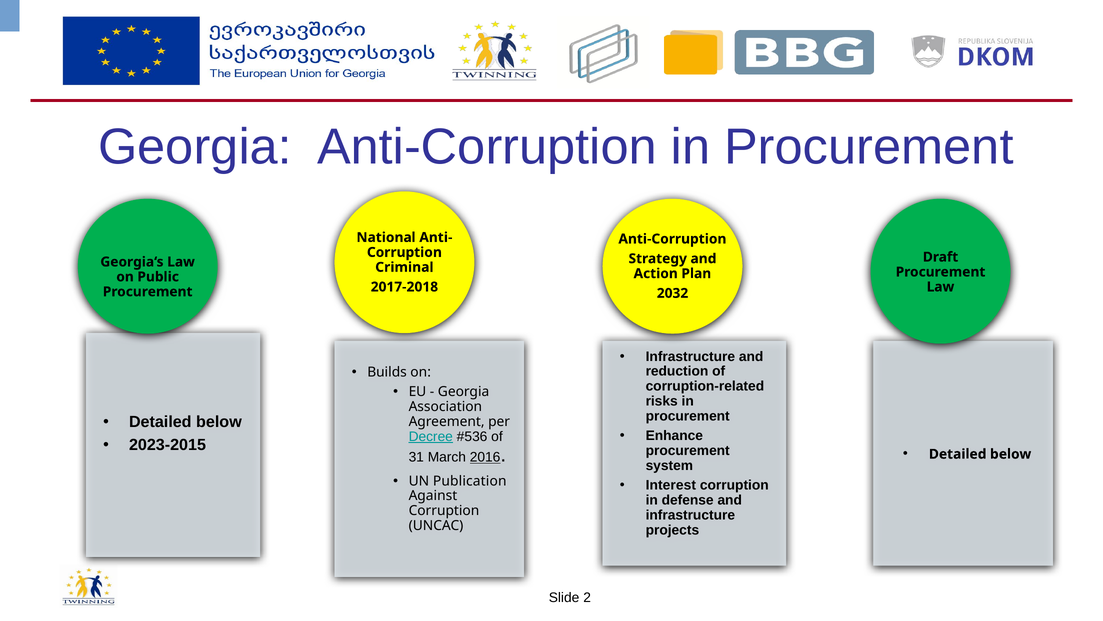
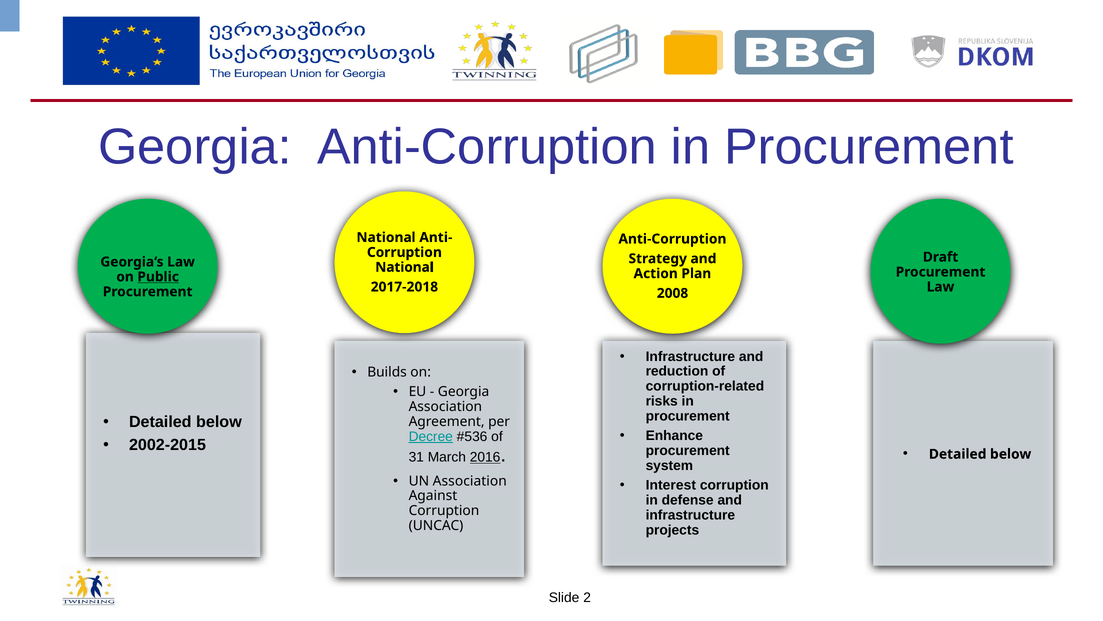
Criminal: Criminal -> National (404, 267)
Public underline: none -> present (158, 277)
2032: 2032 -> 2008 (673, 293)
2023-2015: 2023-2015 -> 2002-2015 (167, 444)
UN Publication: Publication -> Association (470, 481)
